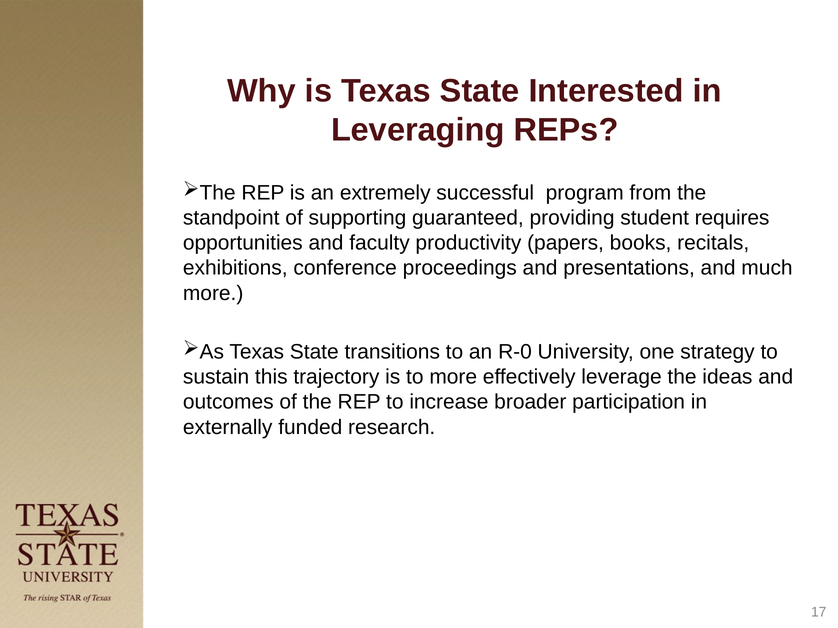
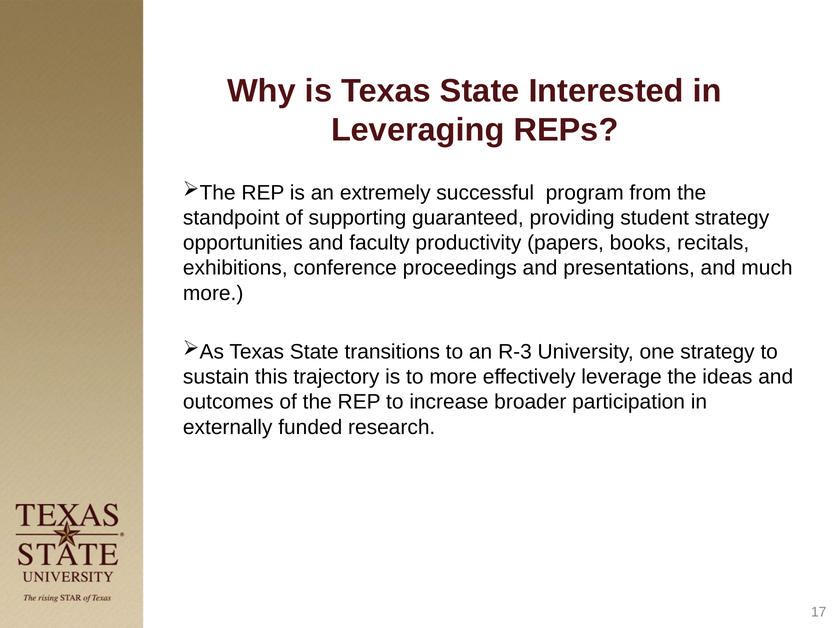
student requires: requires -> strategy (732, 218)
R-0: R-0 -> R-3 (515, 352)
